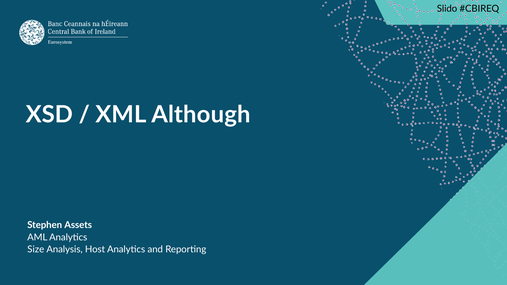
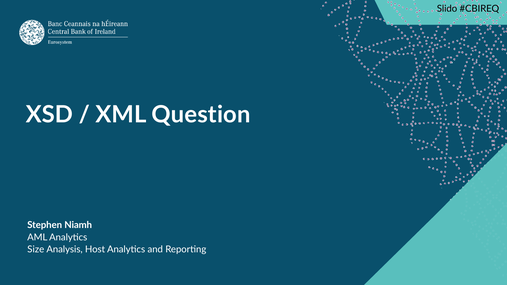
Although: Although -> Question (201, 115)
Assets: Assets -> Niamh (78, 225)
